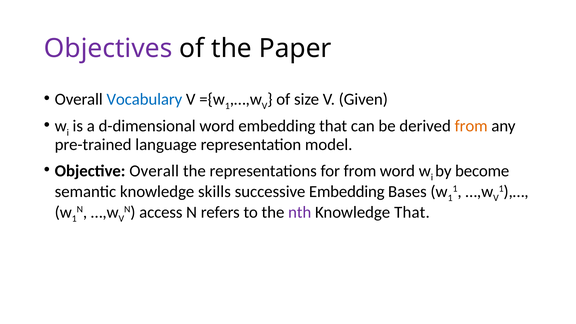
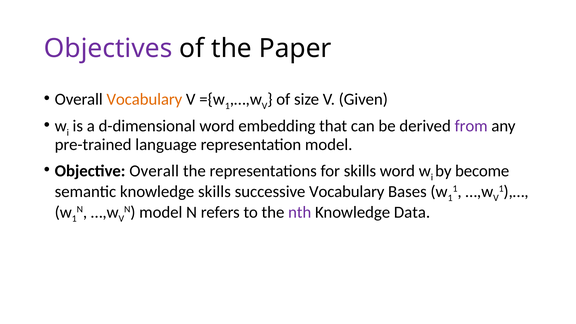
Vocabulary colour: blue -> orange (144, 99)
from colour: orange -> purple (471, 126)
for from: from -> skills (360, 171)
successive Embedding: Embedding -> Vocabulary (347, 191)
N access: access -> model (161, 212)
Knowledge That: That -> Data (412, 212)
